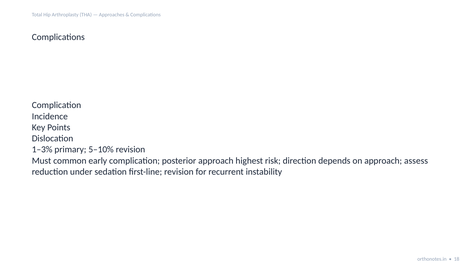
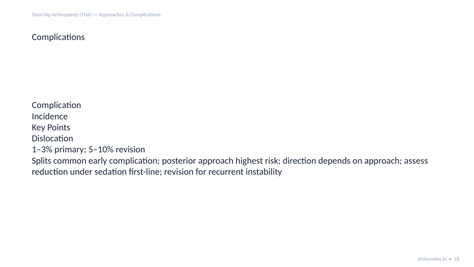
Must: Must -> Splits (42, 160)
